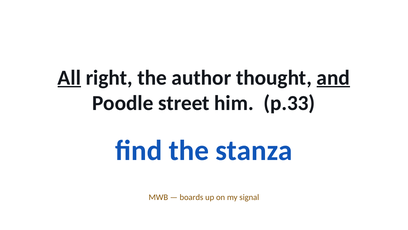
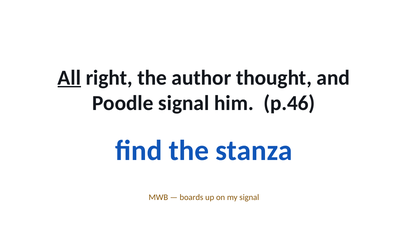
and underline: present -> none (333, 77)
Poodle street: street -> signal (184, 103)
p.33: p.33 -> p.46 (289, 103)
